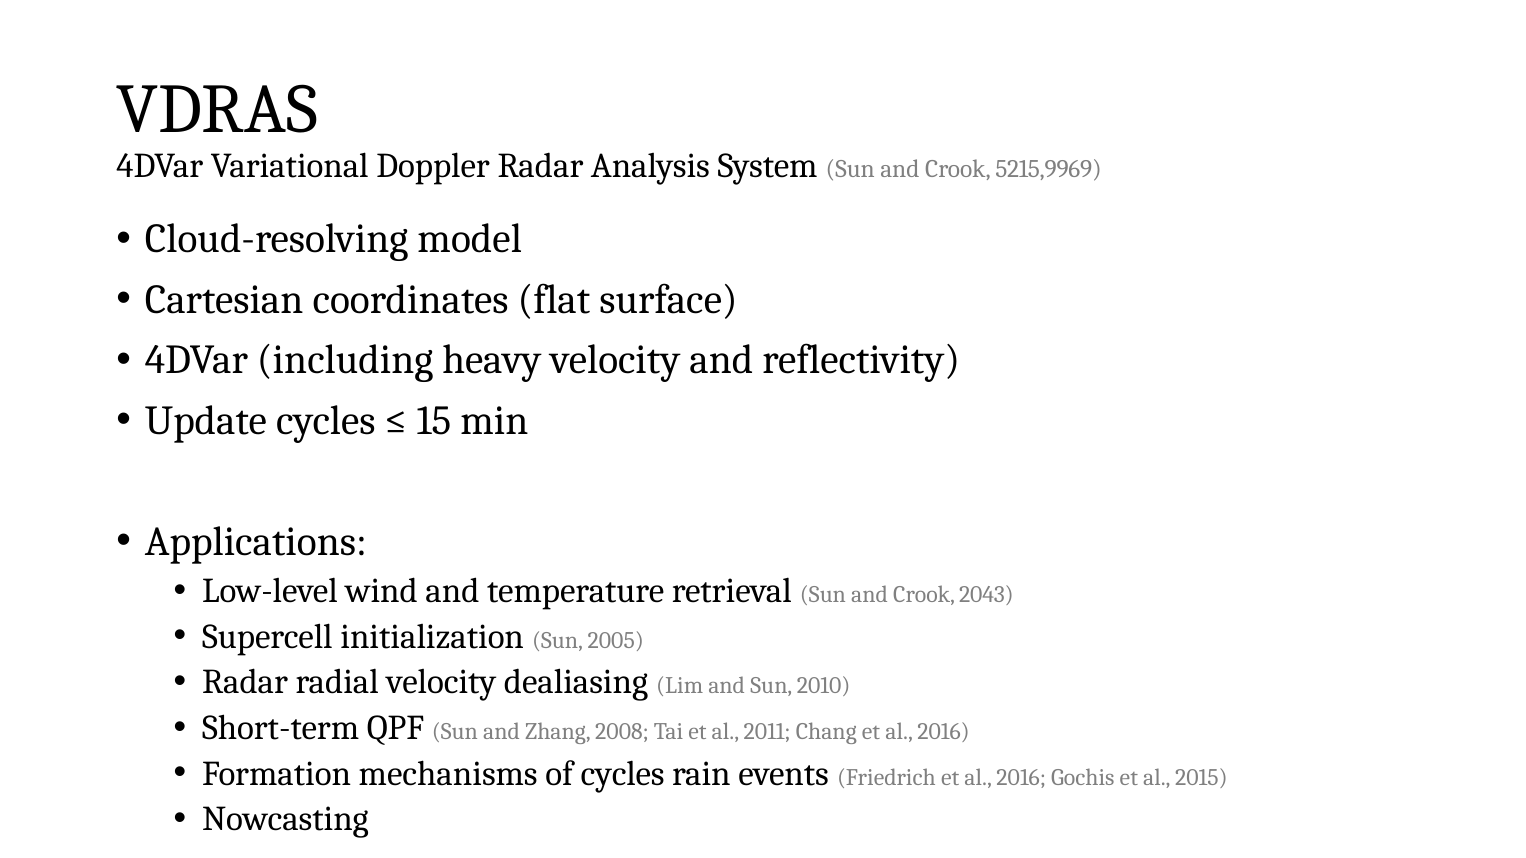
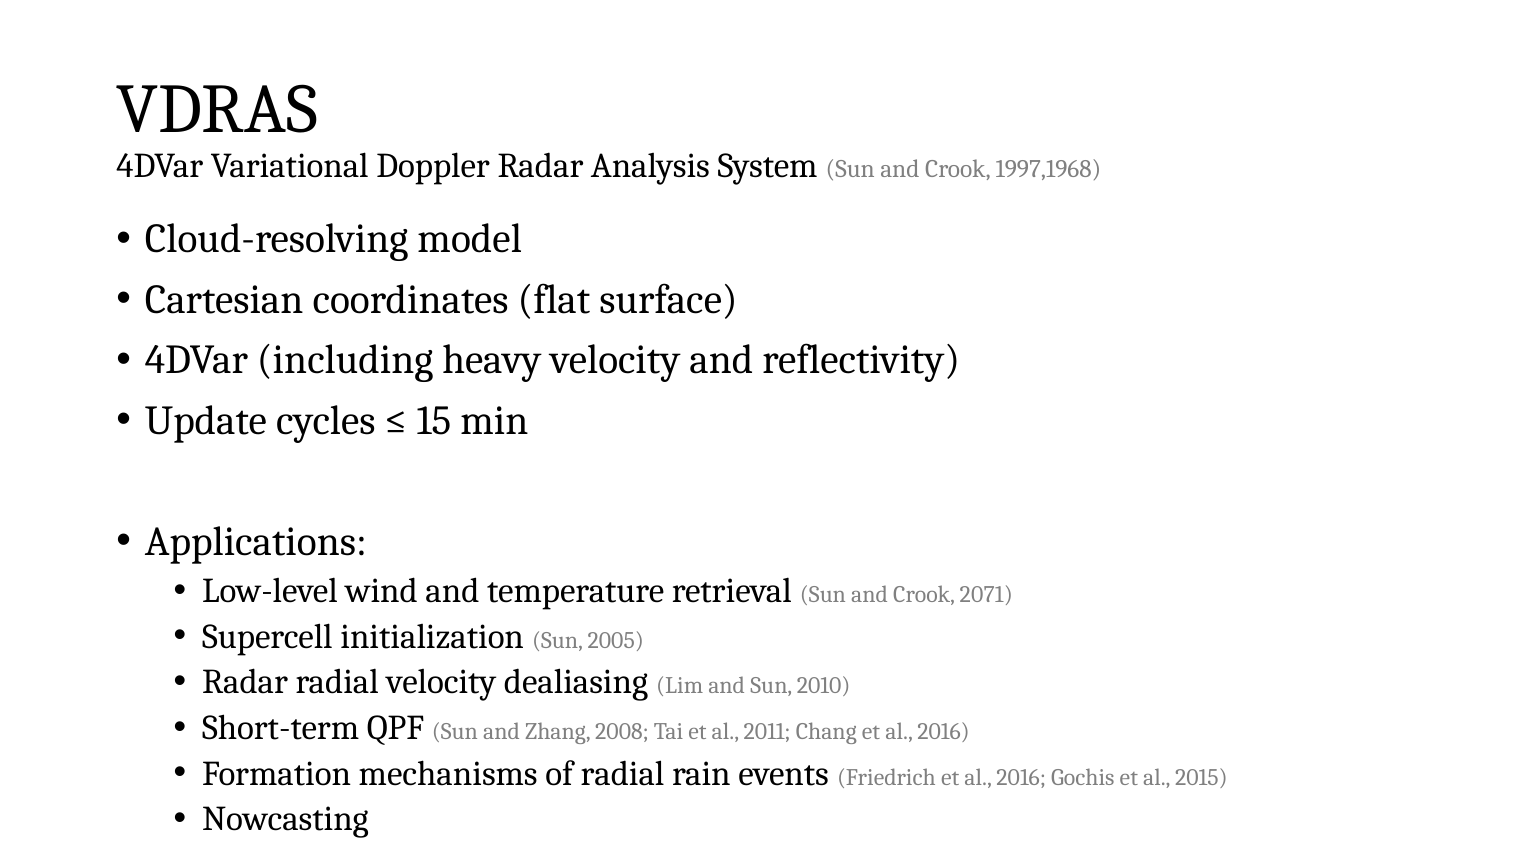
5215,9969: 5215,9969 -> 1997,1968 (1048, 169)
2043: 2043 -> 2071 (986, 595)
of cycles: cycles -> radial (623, 774)
